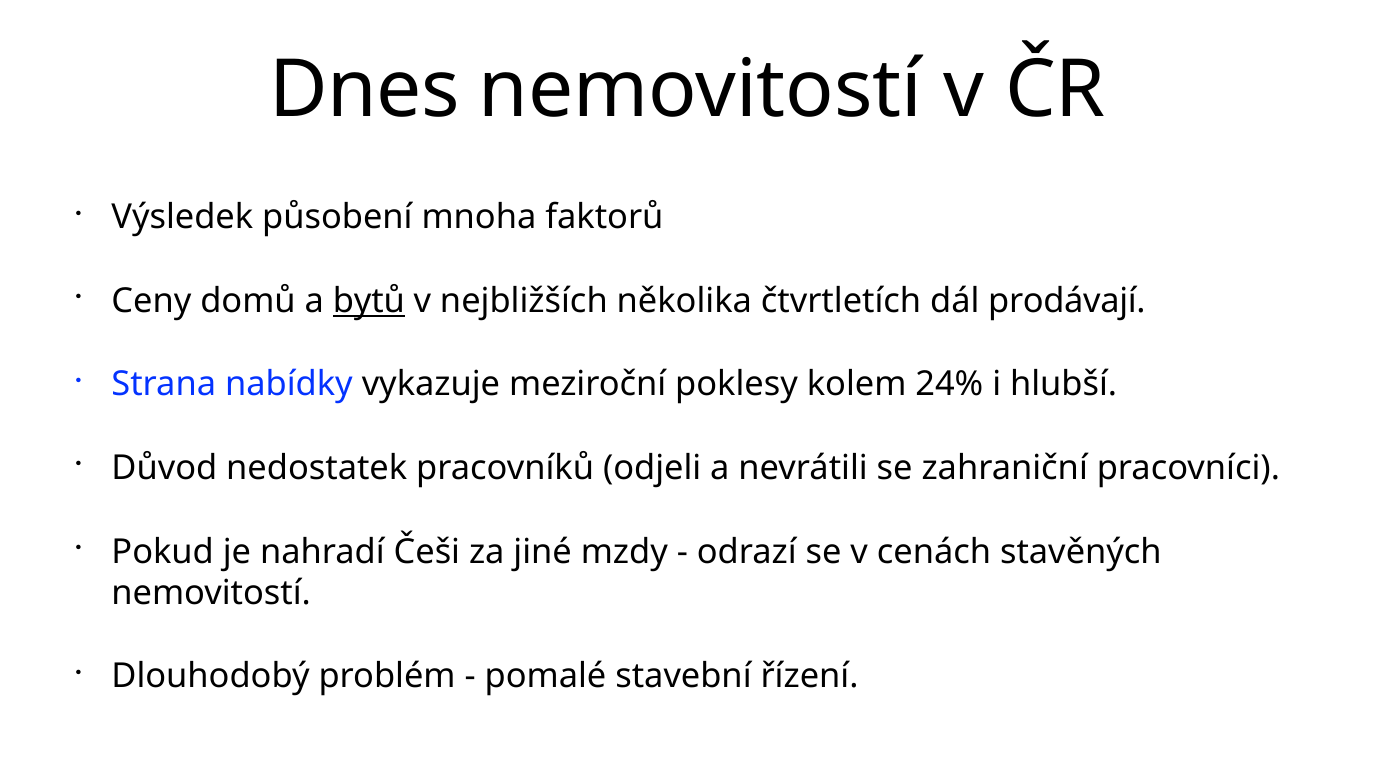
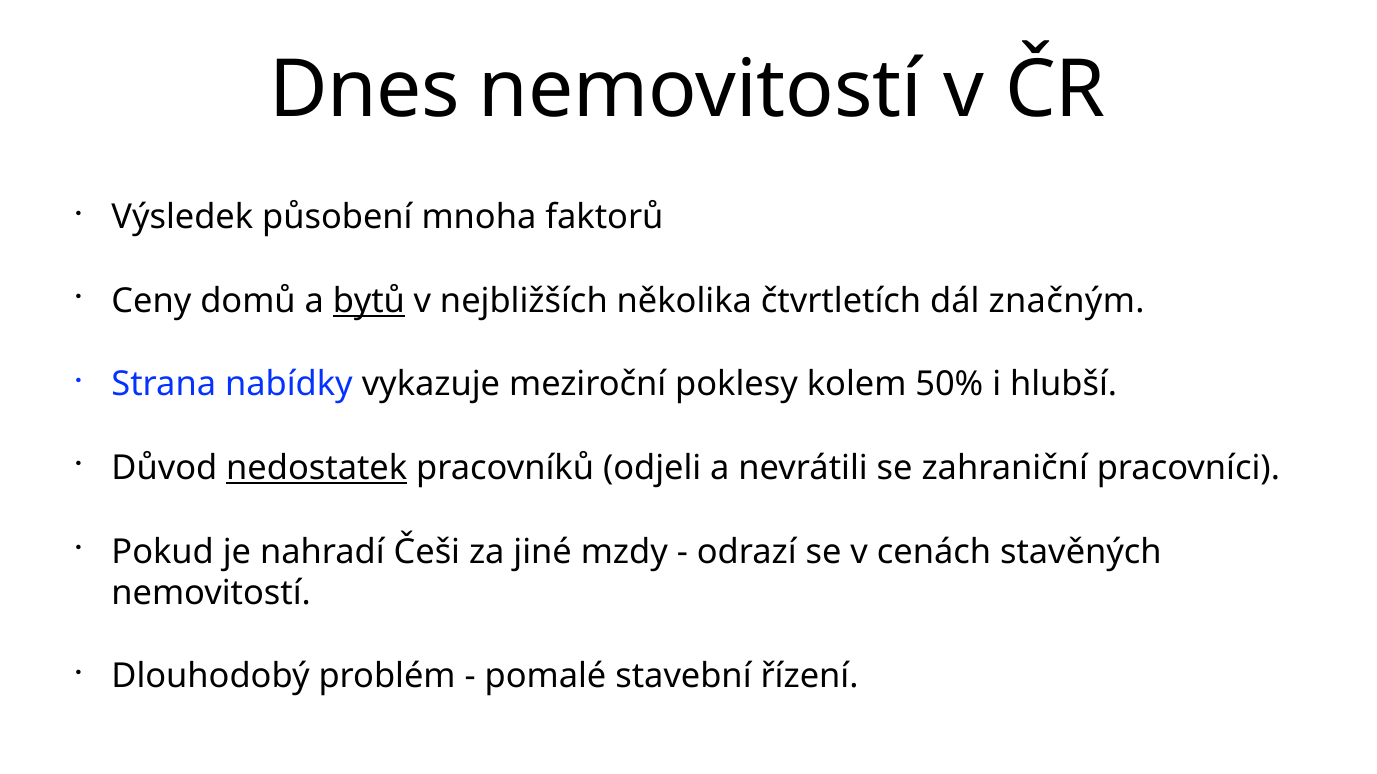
prodávají: prodávají -> značným (1067, 301)
24%: 24% -> 50% (949, 385)
nedostatek underline: none -> present (317, 469)
